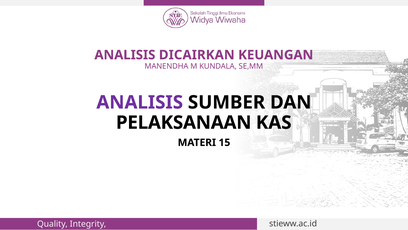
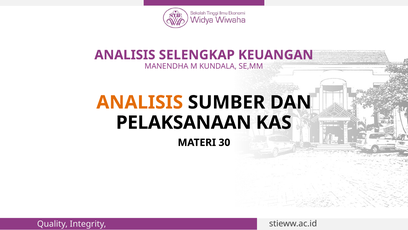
DICAIRKAN: DICAIRKAN -> SELENGKAP (197, 55)
ANALISIS colour: purple -> orange (140, 102)
15: 15 -> 30 (224, 142)
